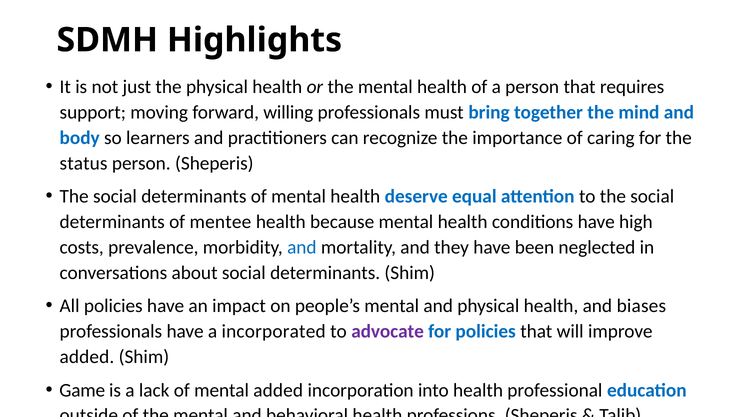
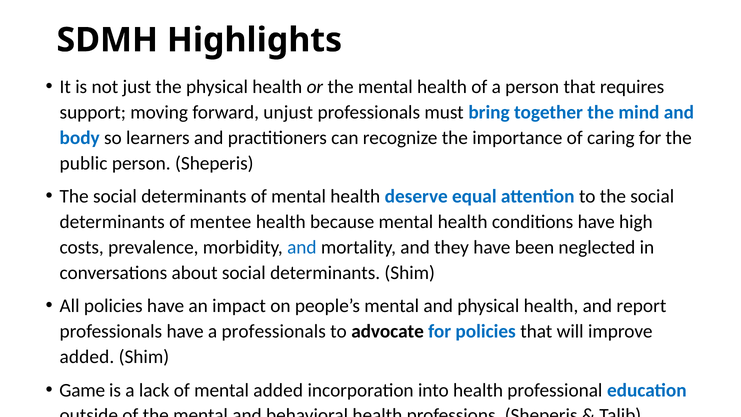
willing: willing -> unjust (288, 112)
status: status -> public (84, 163)
biases: biases -> report (641, 306)
a incorporated: incorporated -> professionals (274, 331)
advocate colour: purple -> black (388, 331)
